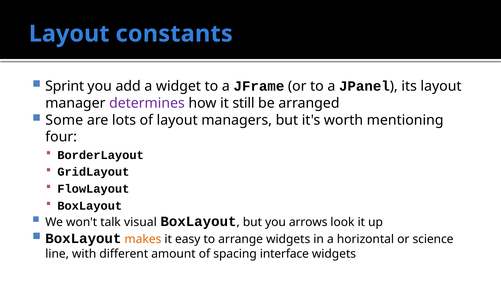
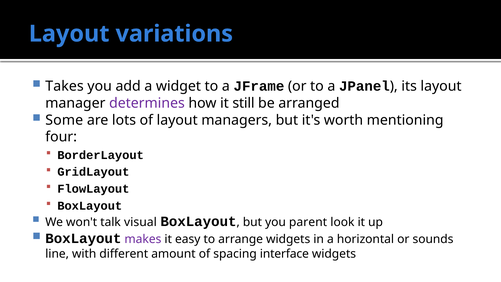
constants: constants -> variations (174, 34)
Sprint: Sprint -> Takes (65, 86)
arrows: arrows -> parent (308, 222)
makes colour: orange -> purple (143, 239)
science: science -> sounds (433, 239)
